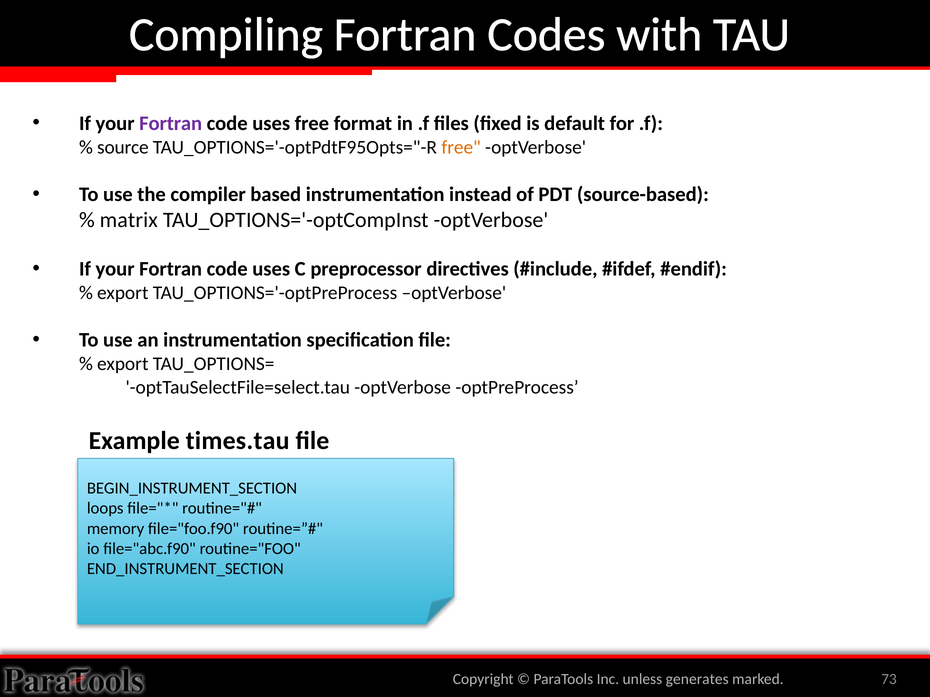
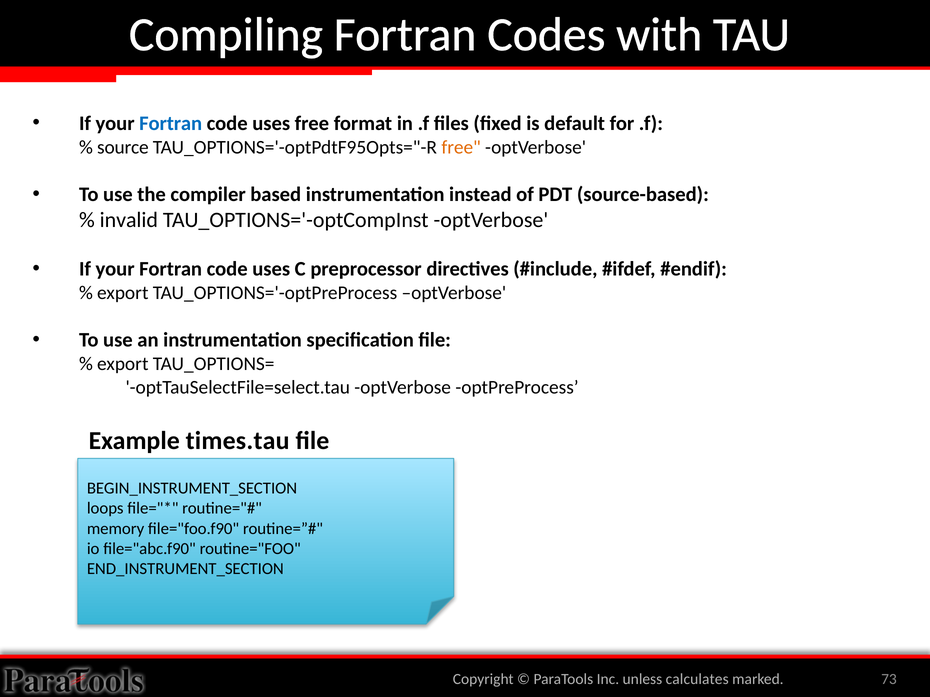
Fortran colour: purple -> blue (171, 123)
matrix: matrix -> invalid (129, 220)
generates: generates -> calculates (697, 680)
